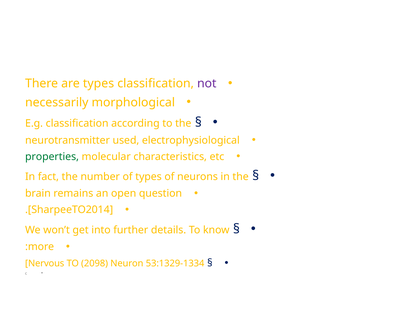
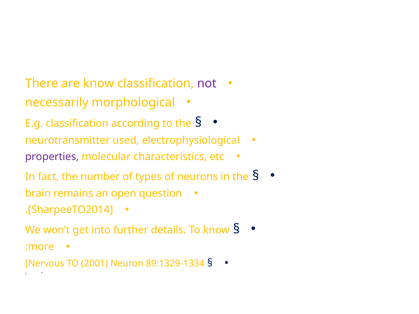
are types: types -> know (99, 84)
properties colour: green -> purple (52, 157)
2098: 2098 -> 2001 (95, 264)
53:1329-1334: 53:1329-1334 -> 89:1329-1334 (175, 264)
